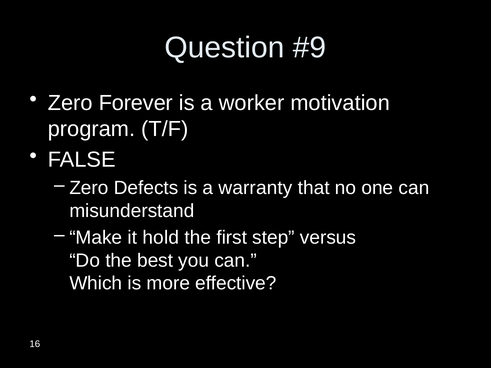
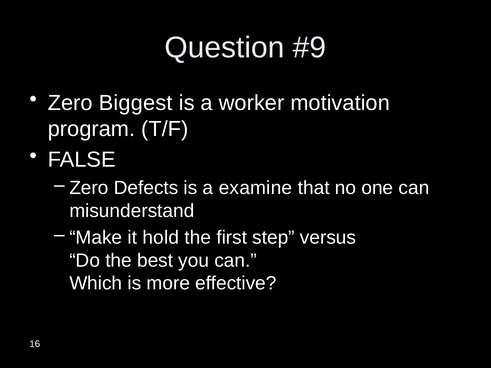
Forever: Forever -> Biggest (136, 103)
warranty: warranty -> examine (255, 188)
